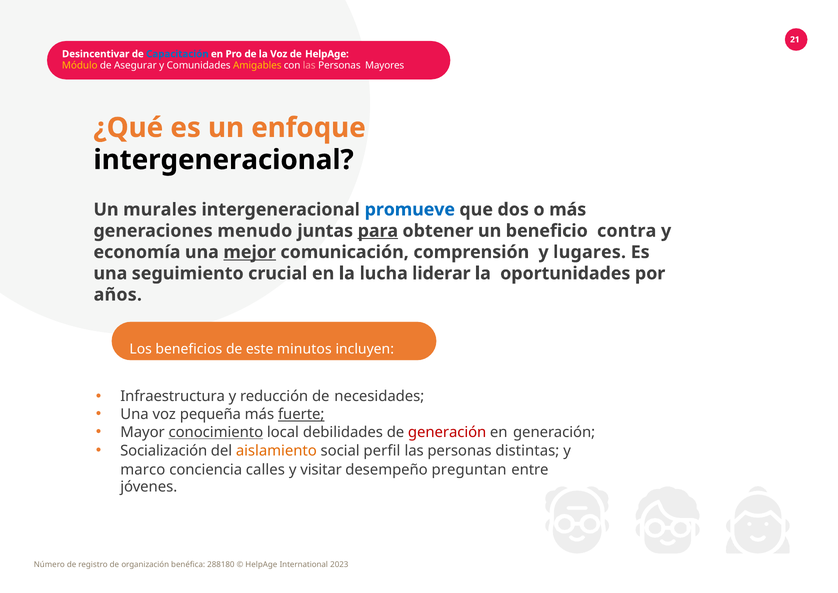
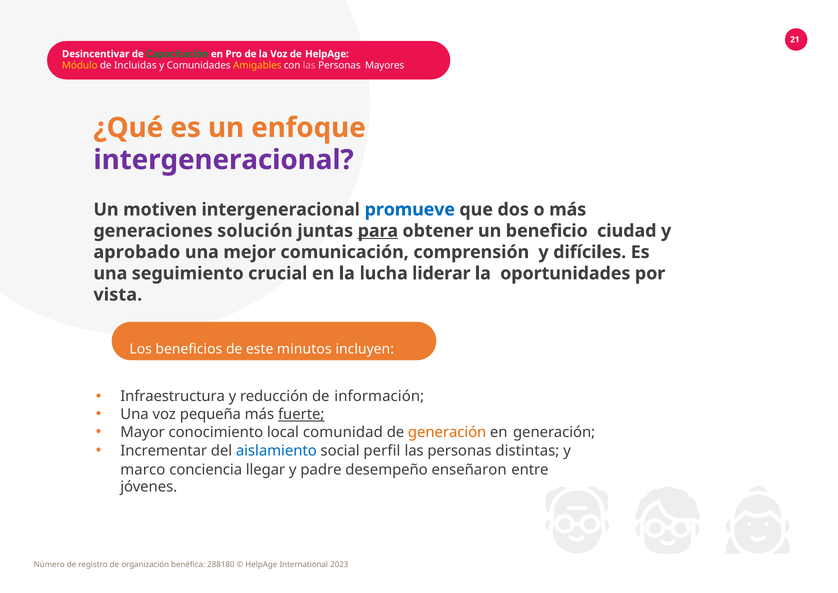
Capacitación colour: blue -> green (177, 54)
Asegurar: Asegurar -> Incluidas (135, 66)
intergeneracional colour: black -> purple (224, 160)
murales: murales -> motiven (160, 209)
menudo: menudo -> solución (255, 231)
contra: contra -> ciudad (627, 231)
economía: economía -> aprobado (137, 252)
mejor underline: present -> none (250, 252)
lugares: lugares -> difíciles (590, 252)
años: años -> vista (118, 295)
necesidades: necesidades -> información (379, 396)
conocimiento underline: present -> none (216, 432)
debilidades: debilidades -> comunidad (343, 432)
generación colour: red -> orange (447, 432)
Socialización: Socialización -> Incrementar (164, 451)
aislamiento colour: orange -> blue (276, 451)
calles: calles -> llegar (265, 469)
visitar: visitar -> padre (321, 469)
preguntan: preguntan -> enseñaron (469, 469)
